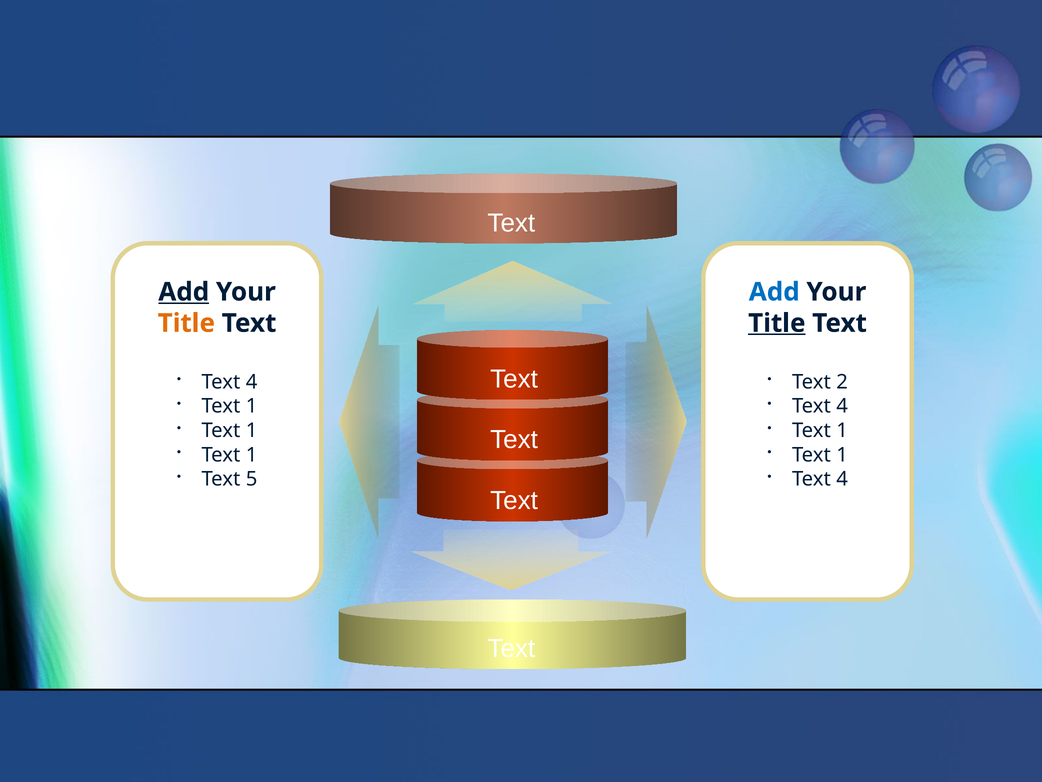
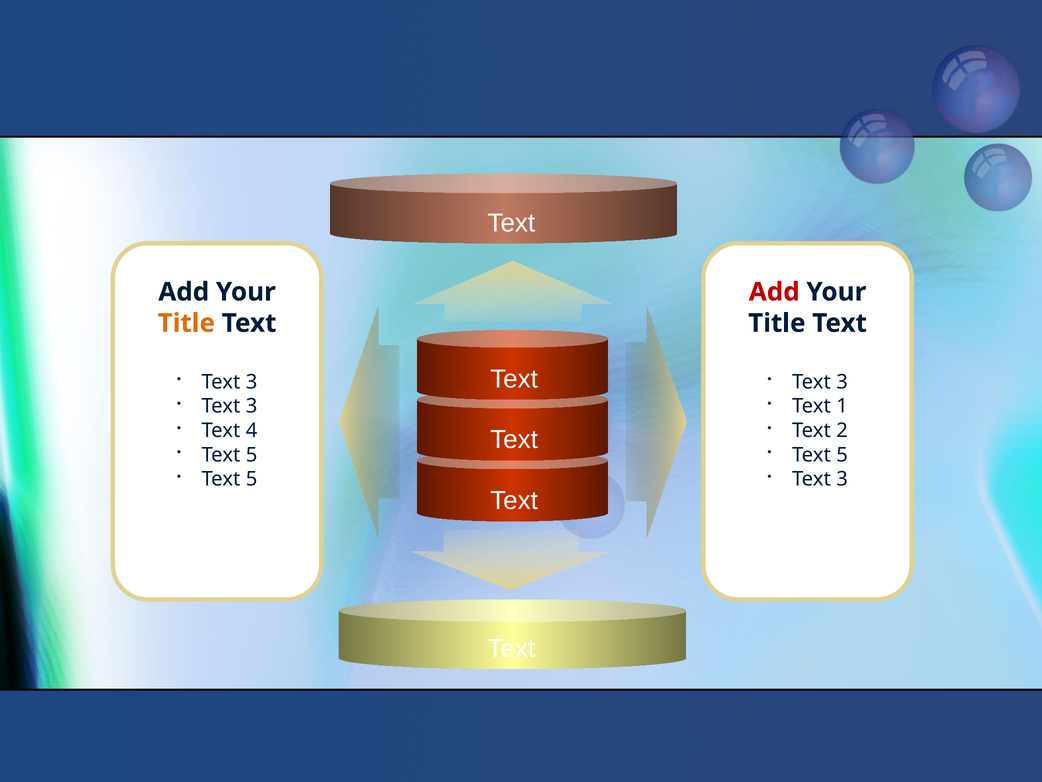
Add underline: present -> none (184, 292)
Add colour: blue -> red (774, 292)
Title underline: present -> none (777, 323)
4: 4 -> 3 (252, 382)
2: 2 -> 3 (842, 382)
1: 1 -> 3 (252, 406)
4: 4 -> 1 (842, 406)
1: 1 -> 4 (252, 430)
1: 1 -> 2 (842, 430)
1: 1 -> 5 (252, 455)
1: 1 -> 5 (842, 455)
4: 4 -> 3 (842, 479)
